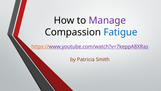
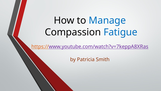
Manage colour: purple -> blue (107, 20)
